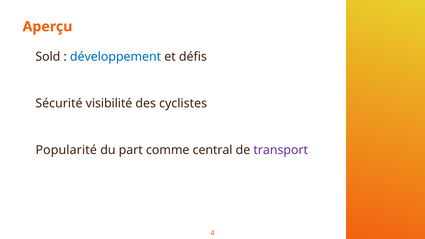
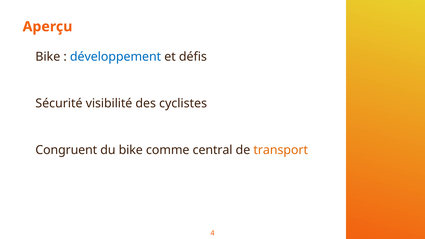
Sold: Sold -> Bike (48, 57)
Popularité: Popularité -> Congruent (66, 150)
du part: part -> bike (131, 150)
transport colour: purple -> orange (281, 150)
